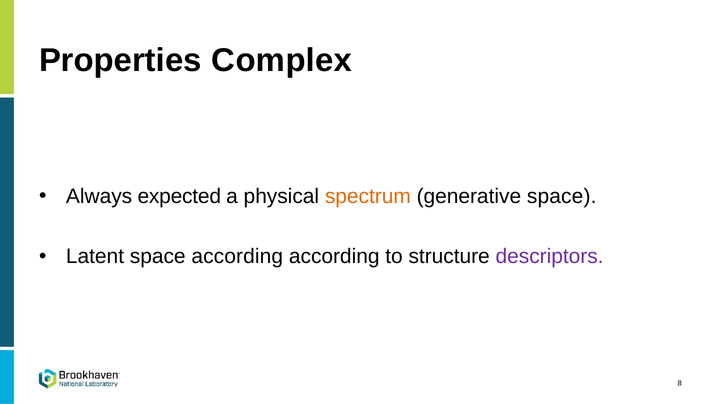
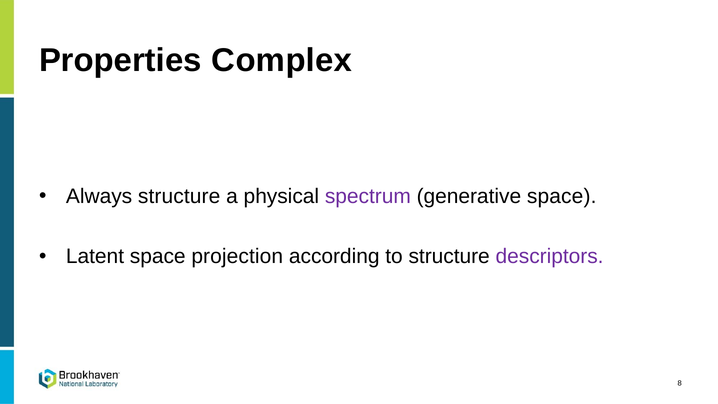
Always expected: expected -> structure (179, 196)
spectrum colour: orange -> purple (368, 196)
space according: according -> projection (237, 256)
